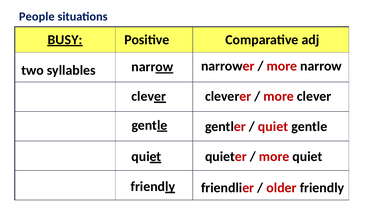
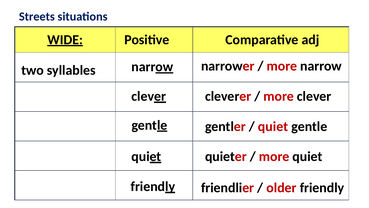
People: People -> Streets (37, 16)
BUSY: BUSY -> WIDE (65, 40)
